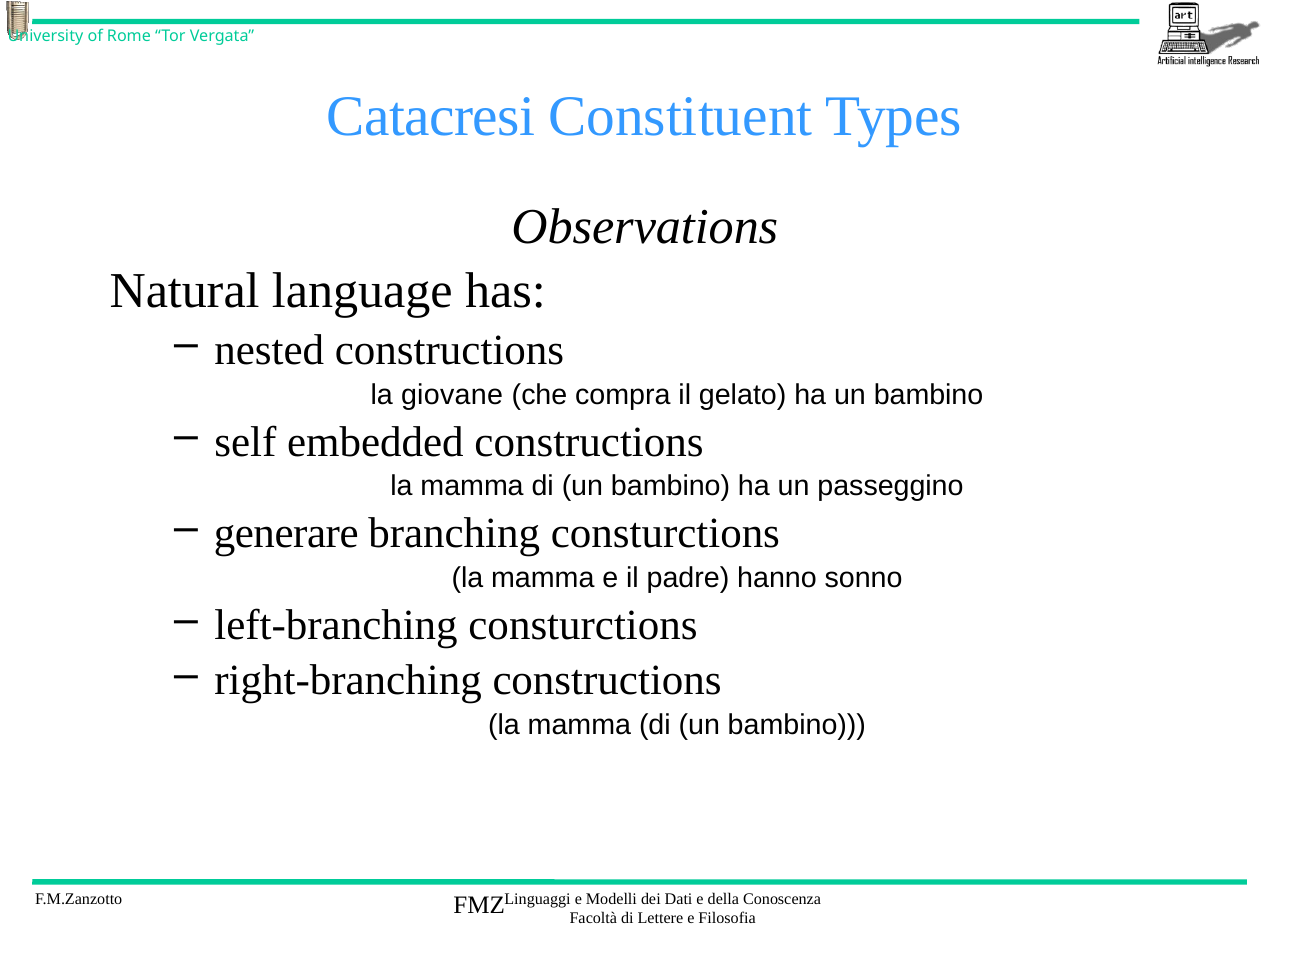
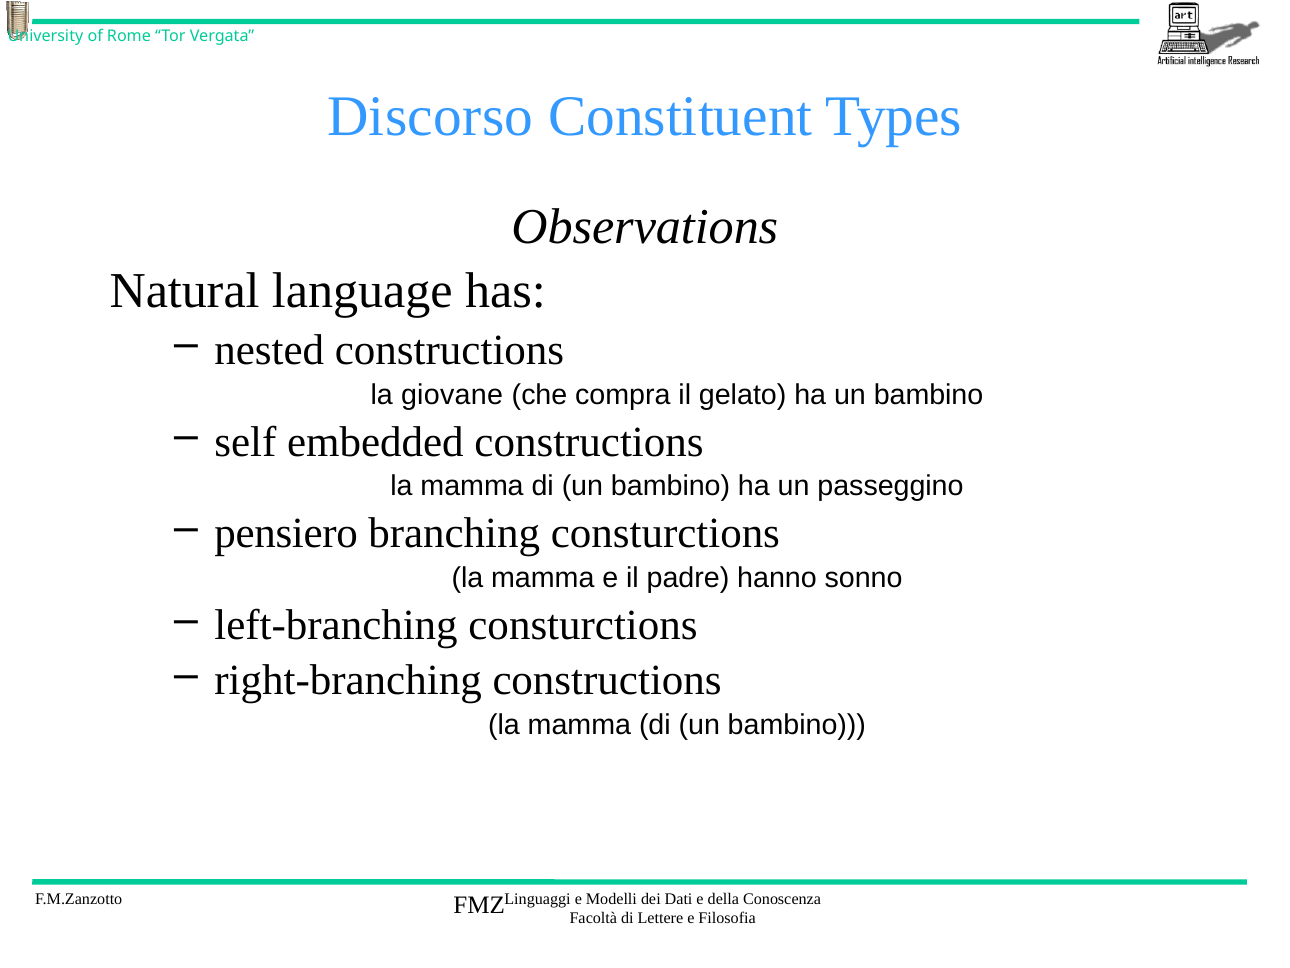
Catacresi: Catacresi -> Discorso (430, 117)
generare: generare -> pensiero (286, 533)
